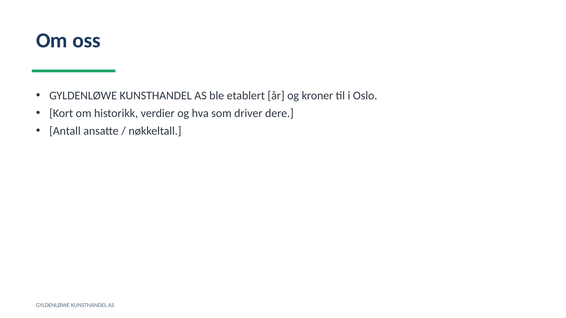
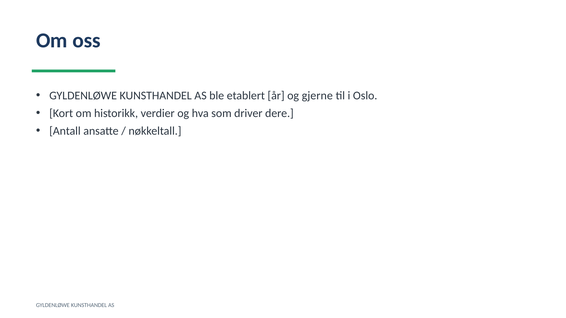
kroner: kroner -> gjerne (317, 96)
